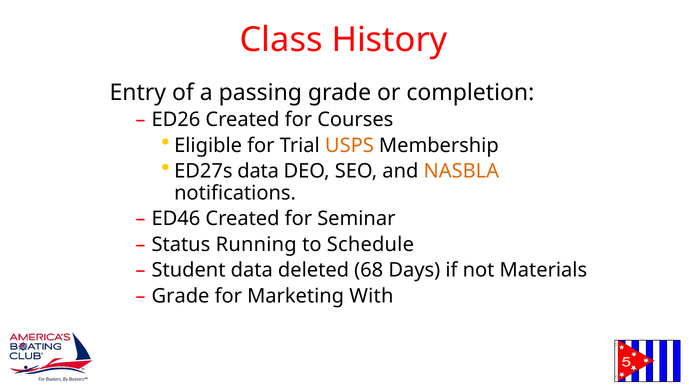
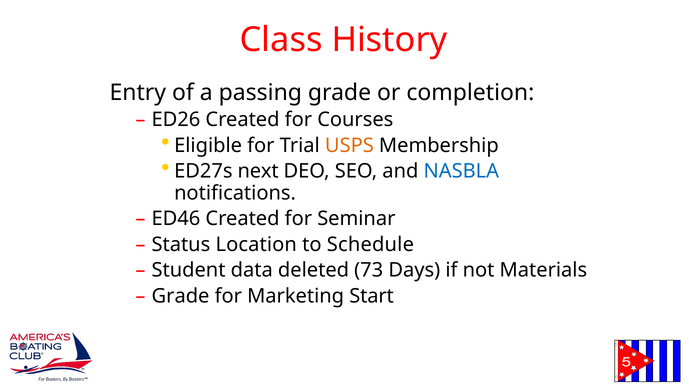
ED27s data: data -> next (258, 171)
NASBLA colour: orange -> blue (461, 171)
Running: Running -> Location (256, 244)
68: 68 -> 73 (369, 270)
With: With -> Start (372, 296)
